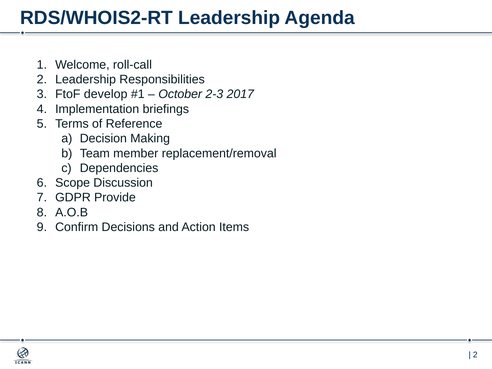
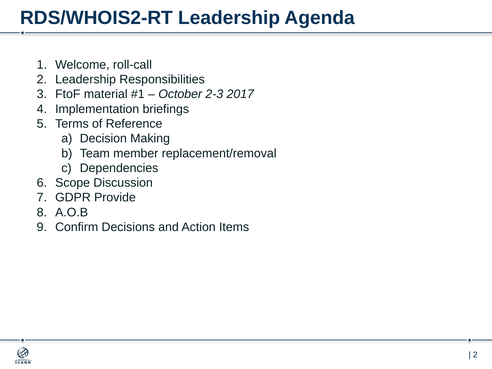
develop: develop -> material (106, 94)
